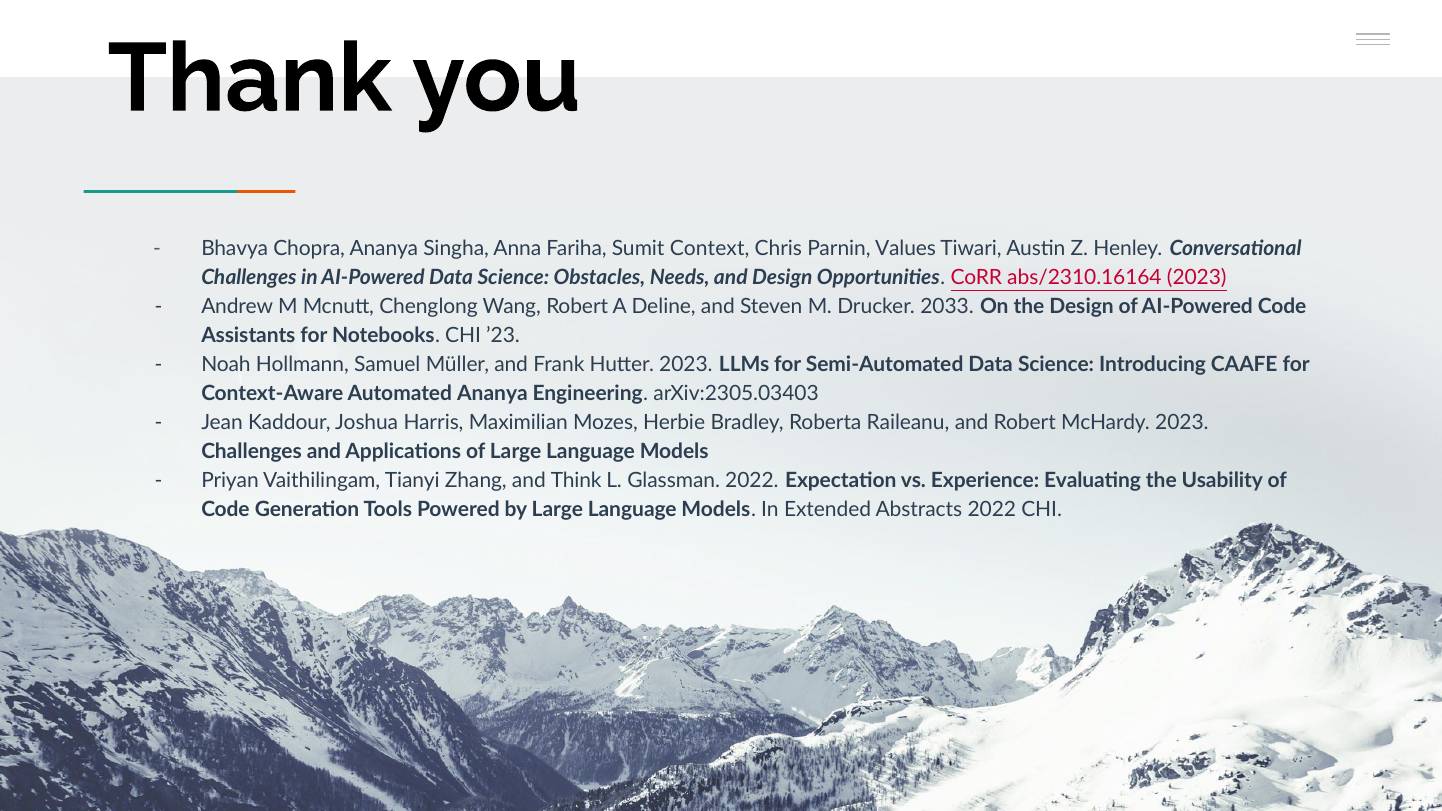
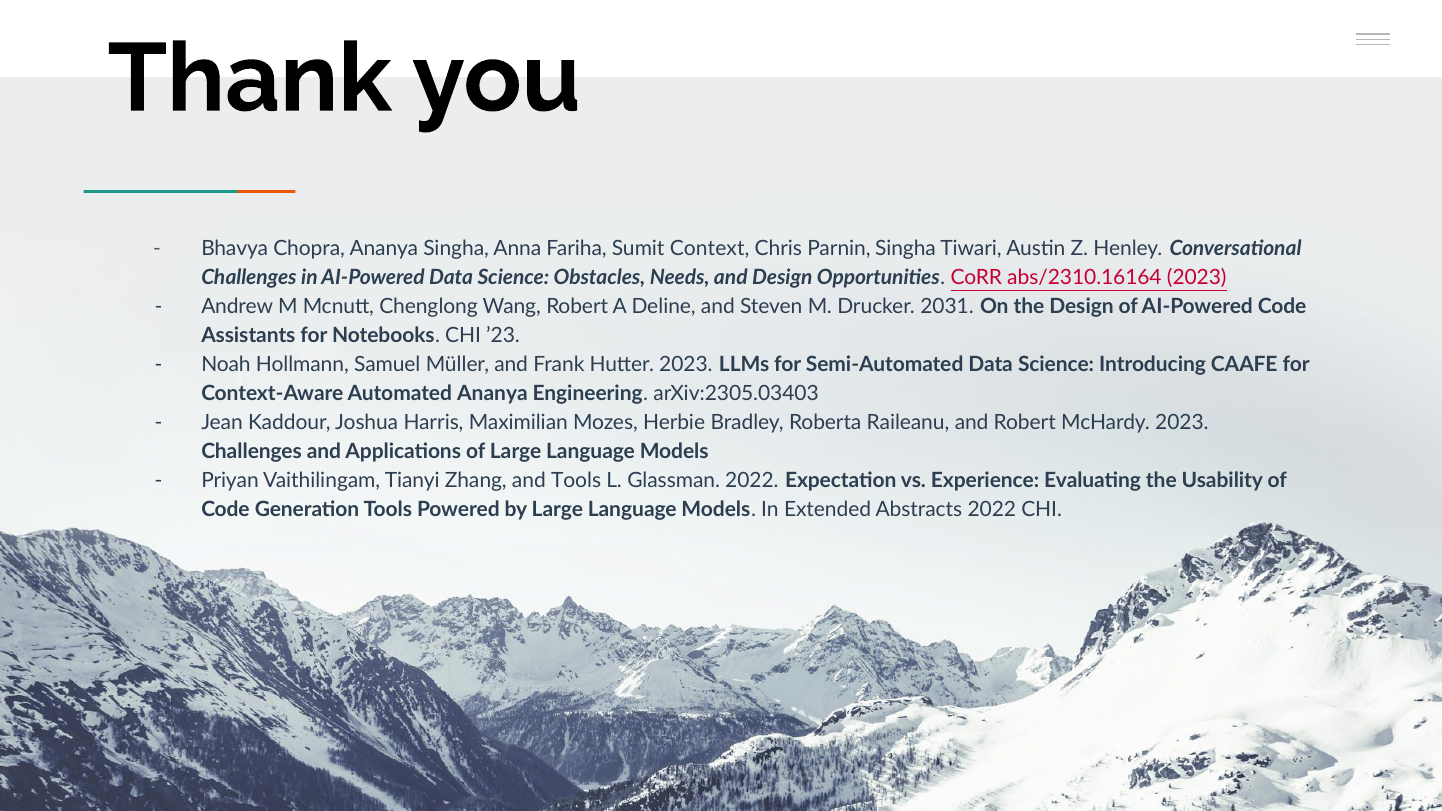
Parnin Values: Values -> Singha (905, 249)
2033: 2033 -> 2031 (947, 307)
and Think: Think -> Tools (576, 481)
